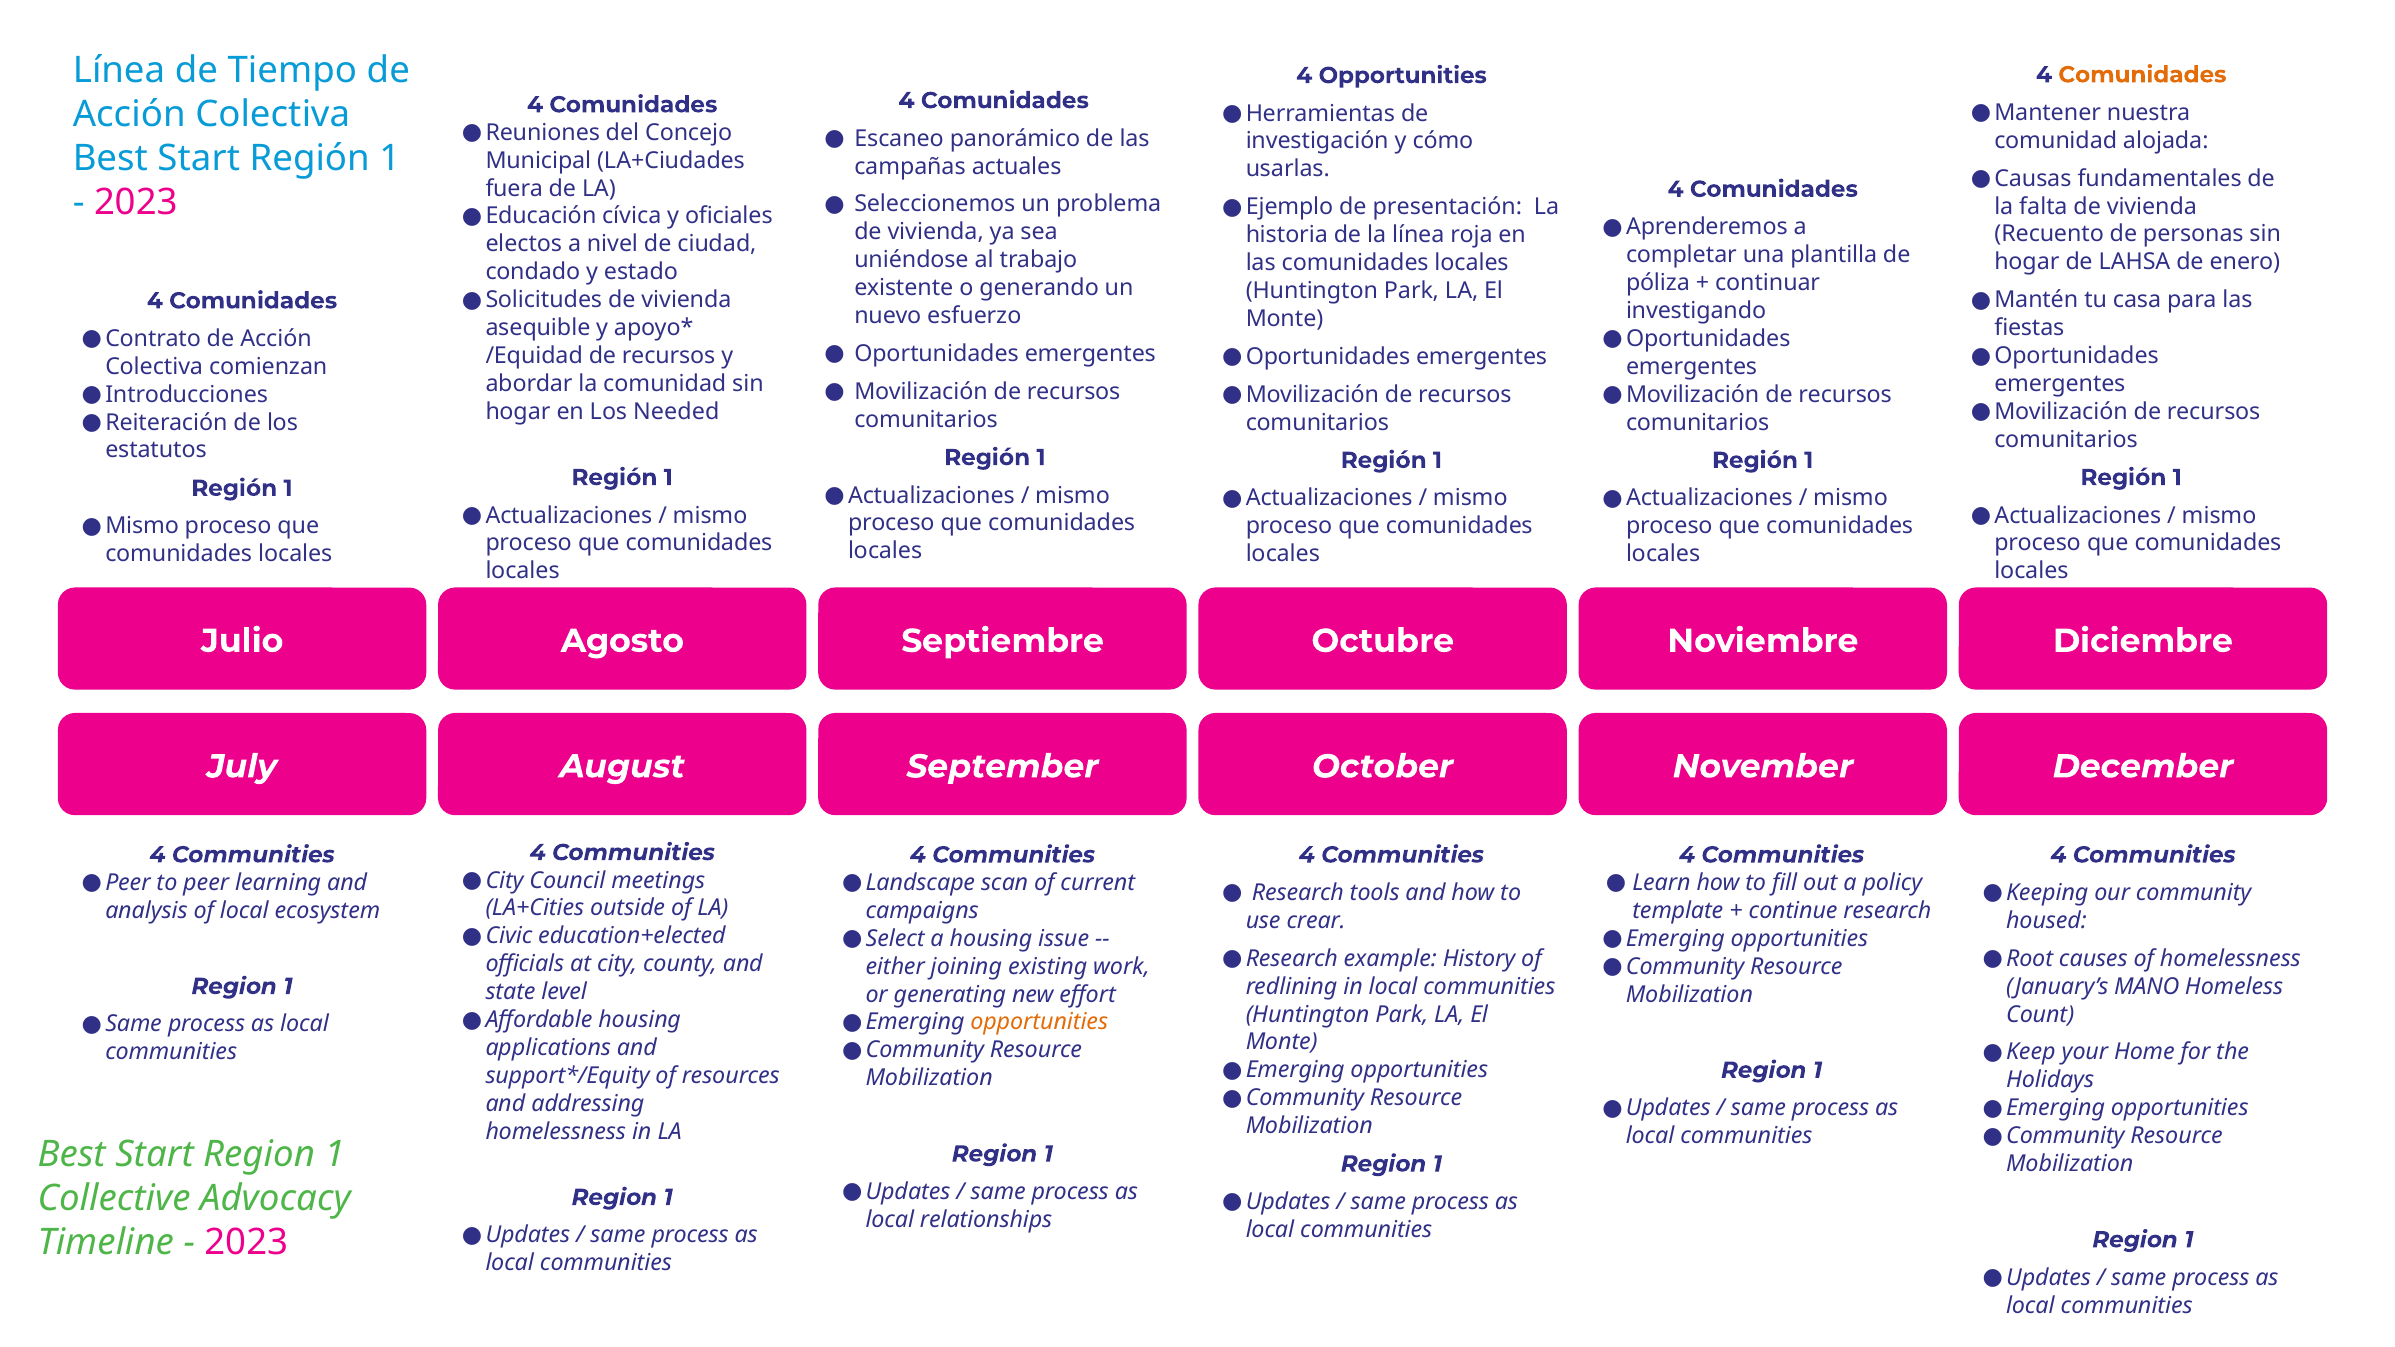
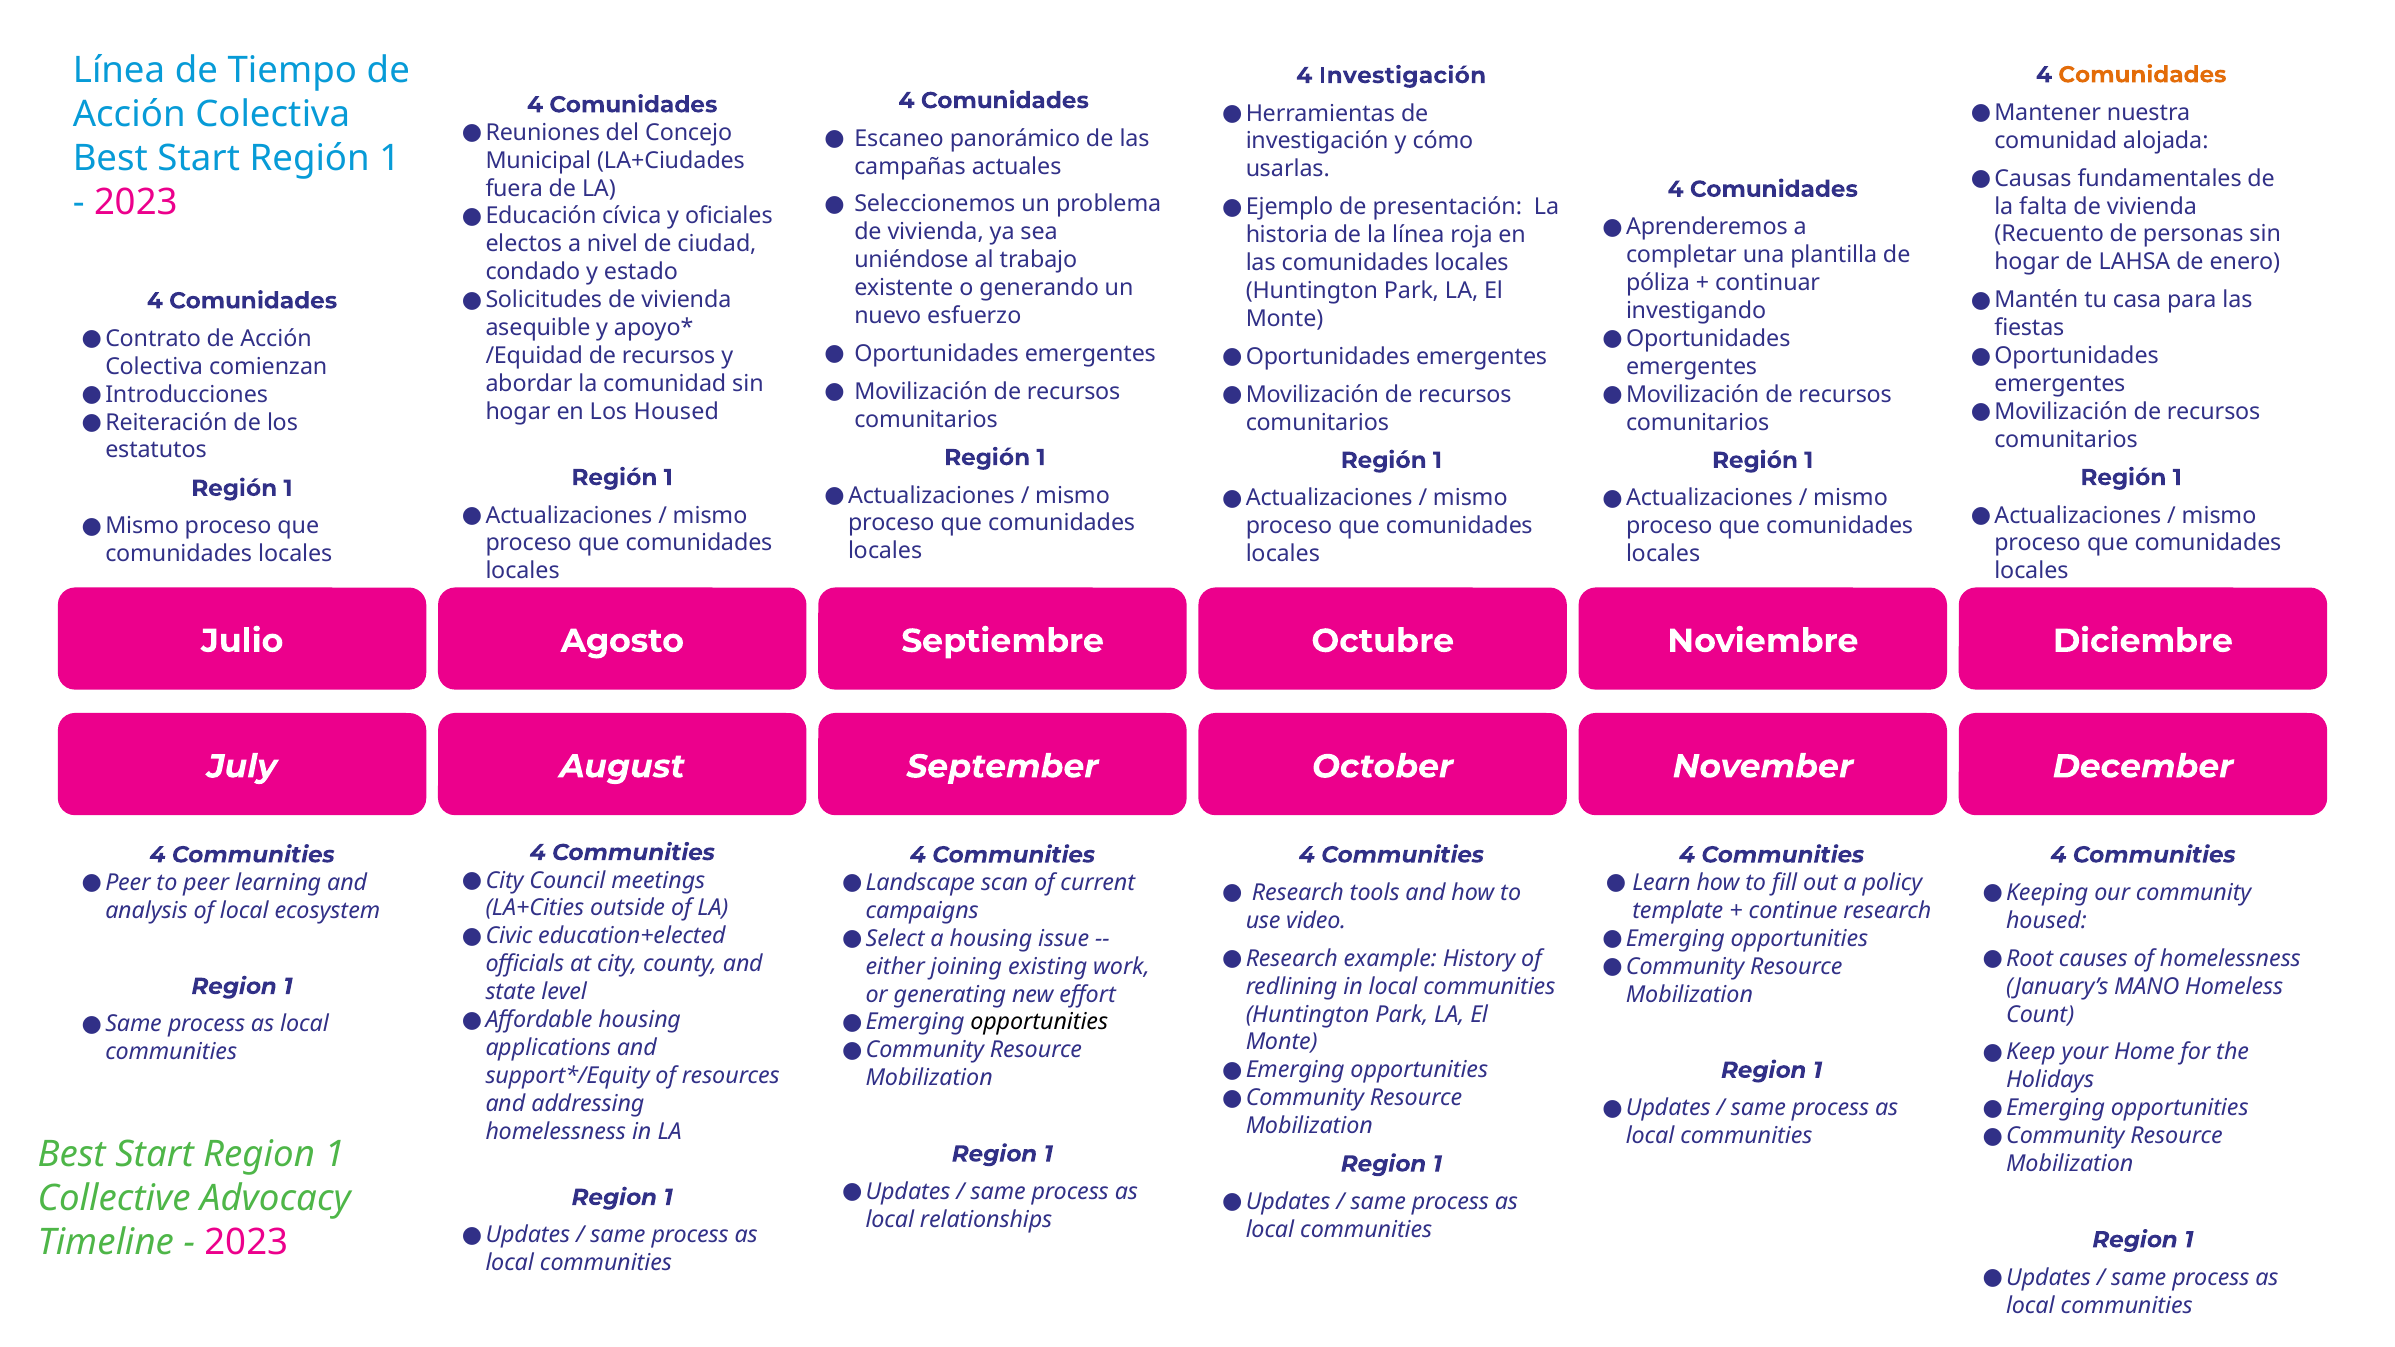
4 Opportunities: Opportunities -> Investigación (1402, 75)
Los Needed: Needed -> Housed (676, 412)
crear: crear -> video (1316, 921)
opportunities colour: orange -> black (1039, 1022)
